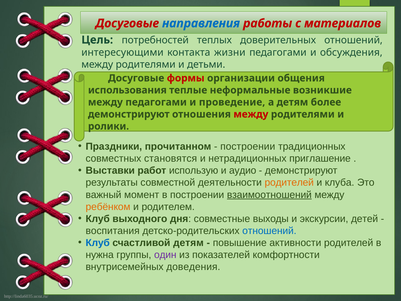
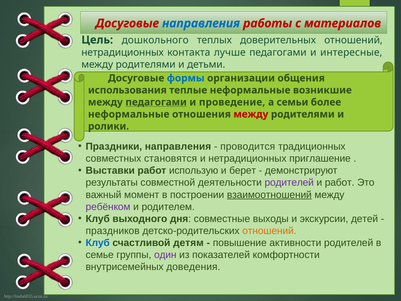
потребностей: потребностей -> дошкольного (155, 40)
интересующими: интересующими -> нетрадиционных (123, 52)
жизни: жизни -> лучше (230, 52)
обсуждения: обсуждения -> интересные (351, 52)
формы colour: red -> blue (186, 78)
педагогами underline: none -> present (156, 102)
а детям: детям -> семьи (292, 102)
демонстрируют: демонстрируют -> неформальные (129, 114)
Праздники прочитанном: прочитанном -> направления (178, 146)
построении: построении -> проводится (248, 146)
аудио: аудио -> берет (243, 170)
родителей colour: orange -> purple (289, 183)
и клуба: клуба -> работ (340, 183)
ребёнком colour: orange -> purple (108, 207)
воспитания: воспитания -> праздников (113, 231)
отношений colour: blue -> orange (269, 231)
нужна: нужна -> семье (100, 255)
